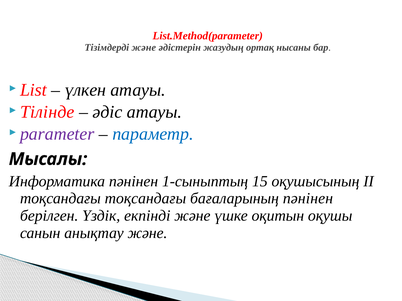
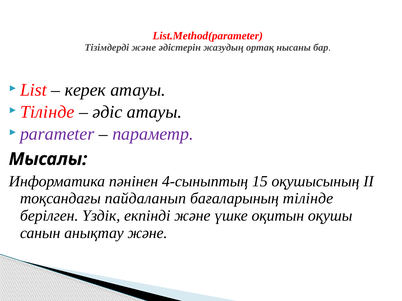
үлкен: үлкен -> керек (85, 90)
параметр colour: blue -> purple (153, 134)
1-сыныптың: 1-сыныптың -> 4-сыныптың (205, 181)
тоқсандағы тоқсандағы: тоқсандағы -> пайдаланып (145, 199)
бағаларының пәнінен: пәнінен -> тілінде (308, 199)
